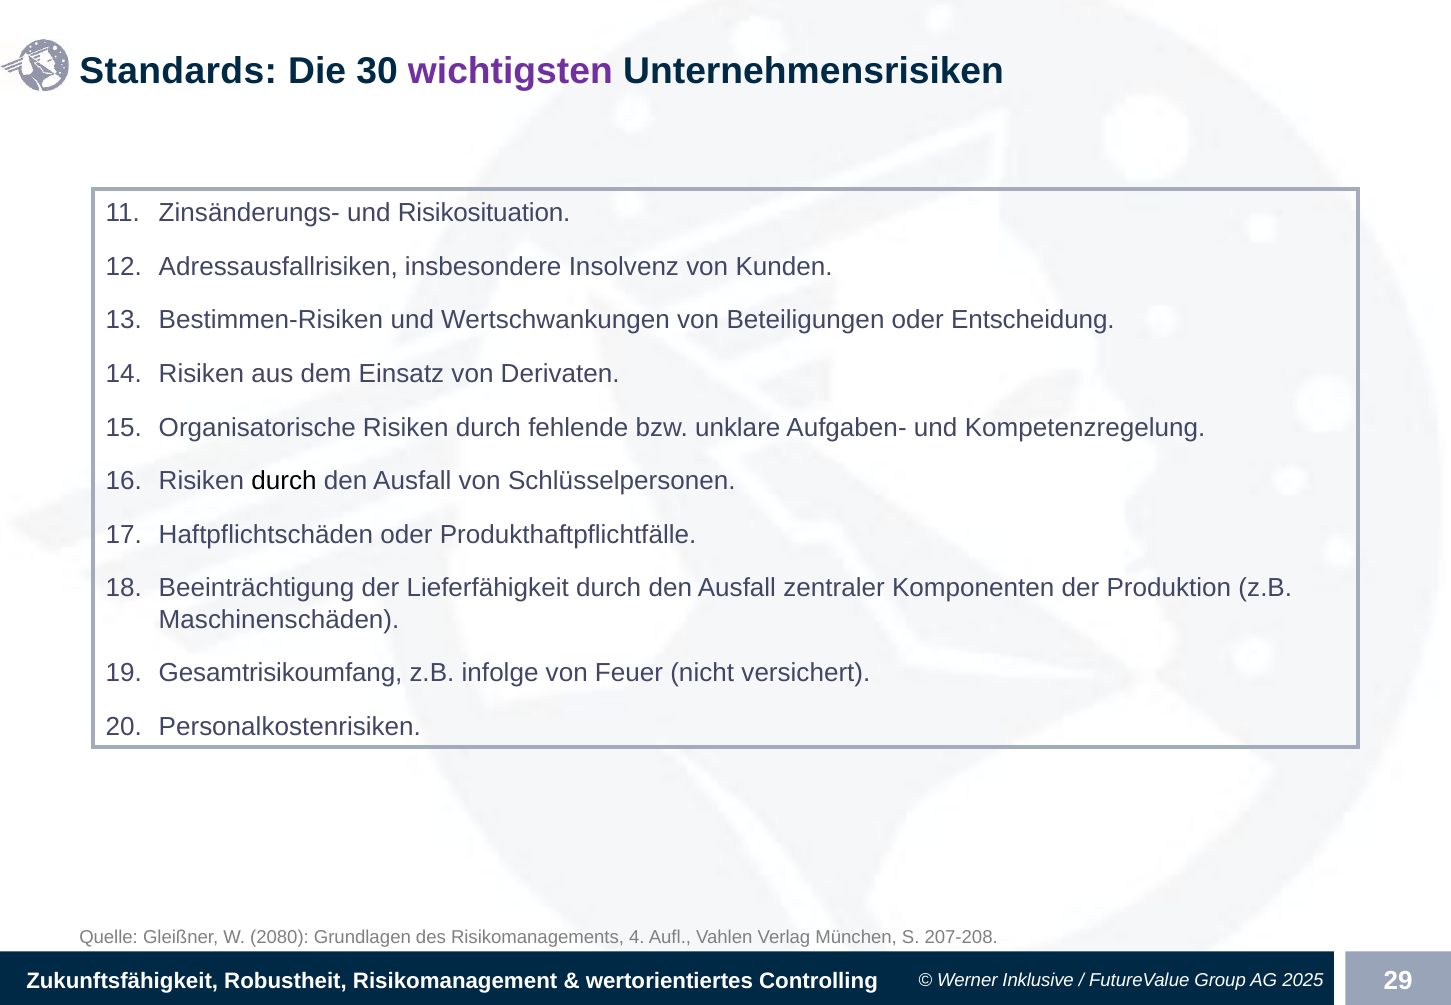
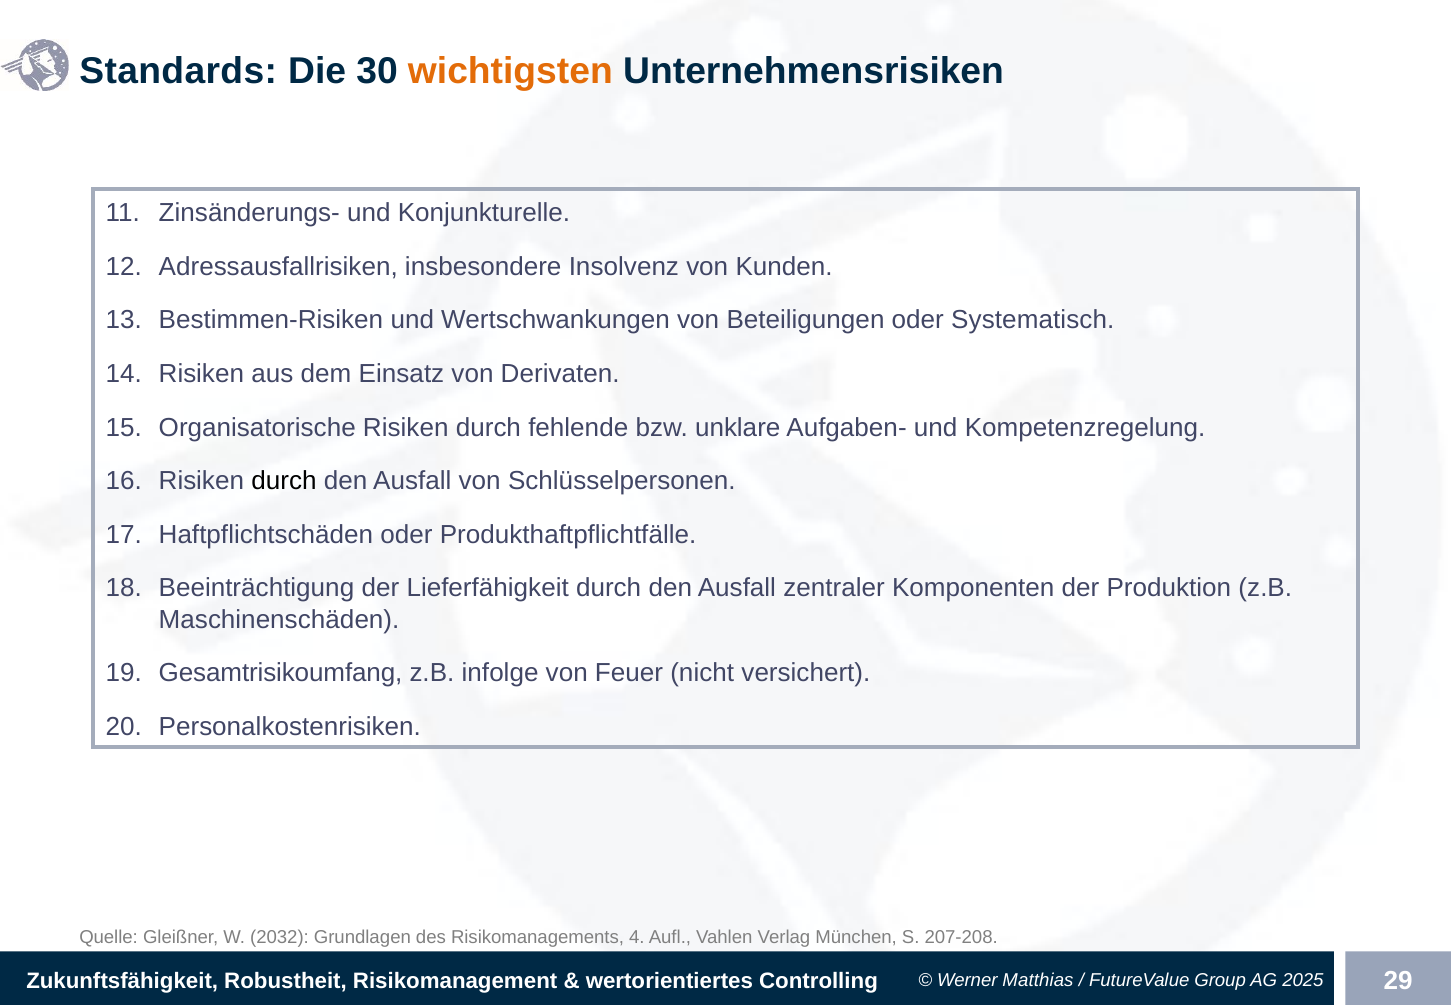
wichtigsten colour: purple -> orange (510, 71)
Risikosituation: Risikosituation -> Konjunkturelle (484, 213)
Entscheidung: Entscheidung -> Systematisch (1033, 320)
2080: 2080 -> 2032 (279, 937)
Inklusive: Inklusive -> Matthias (1038, 980)
